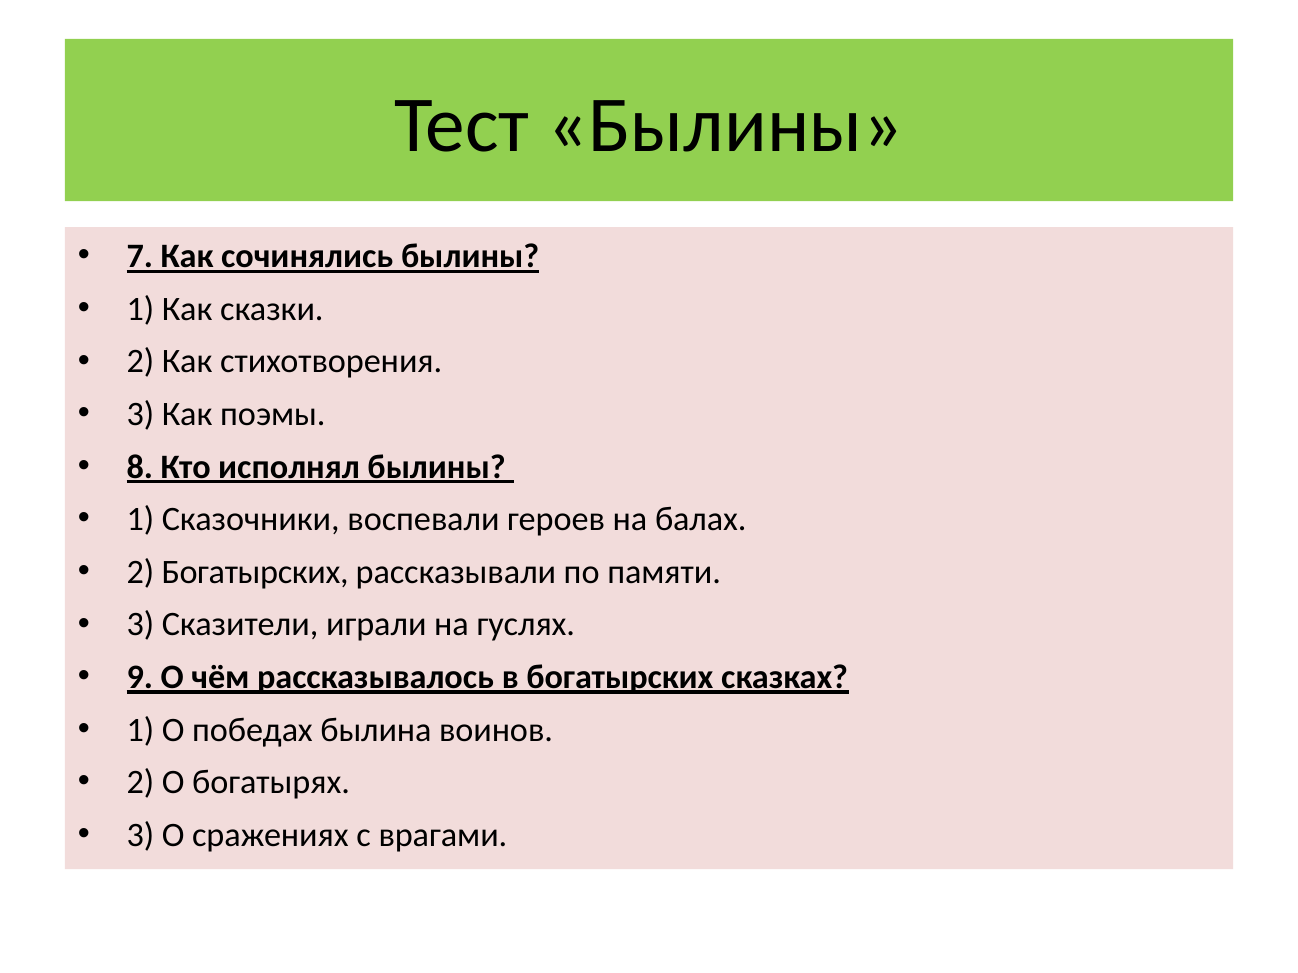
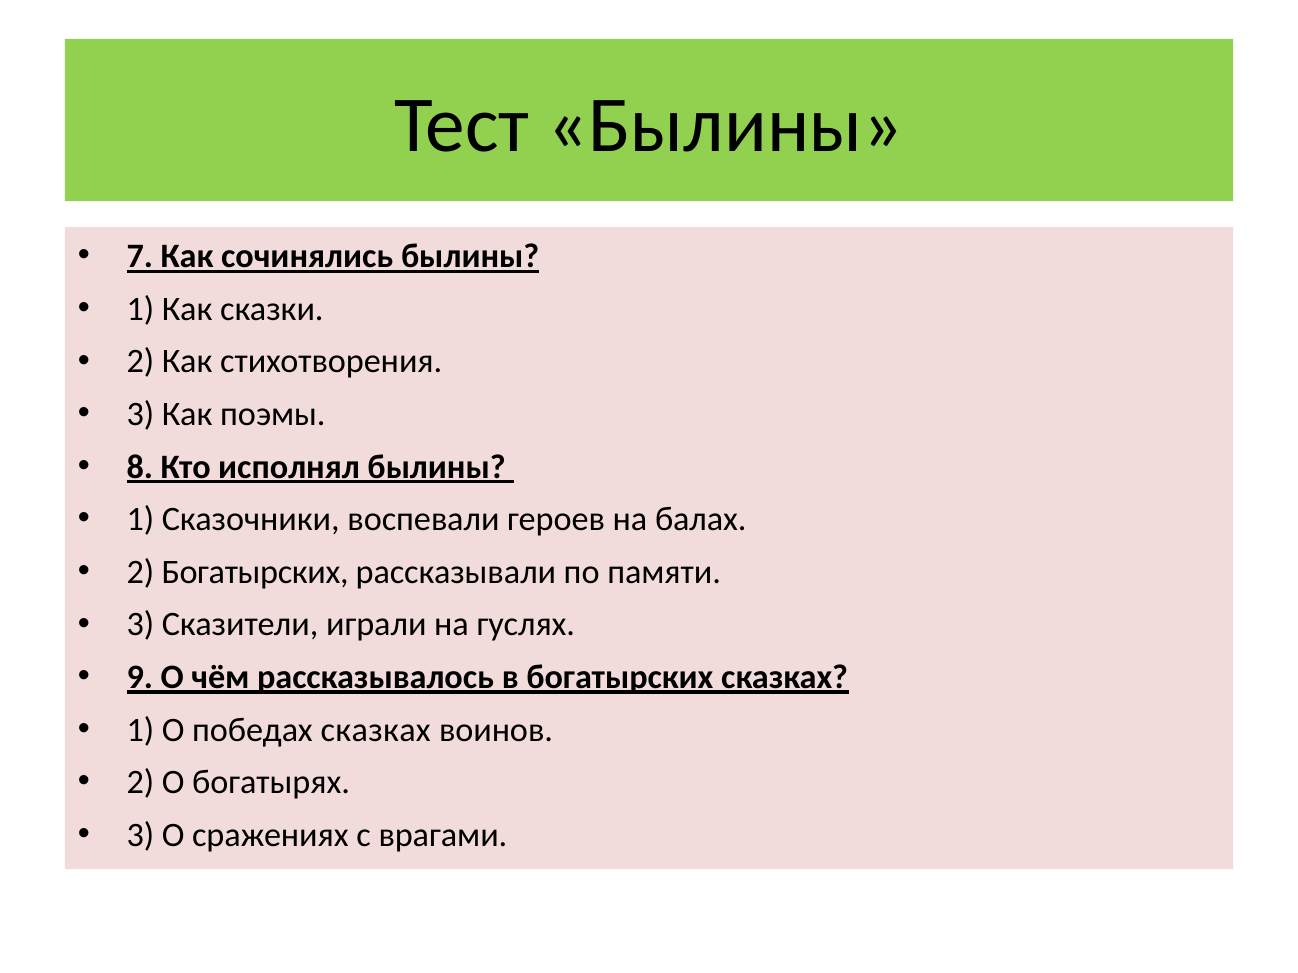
победах былина: былина -> сказках (376, 730)
